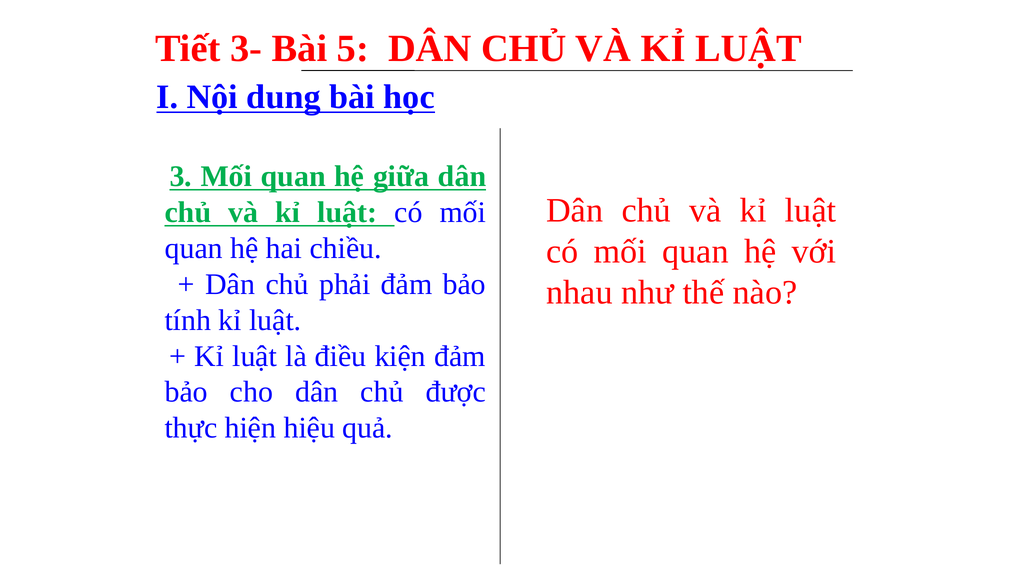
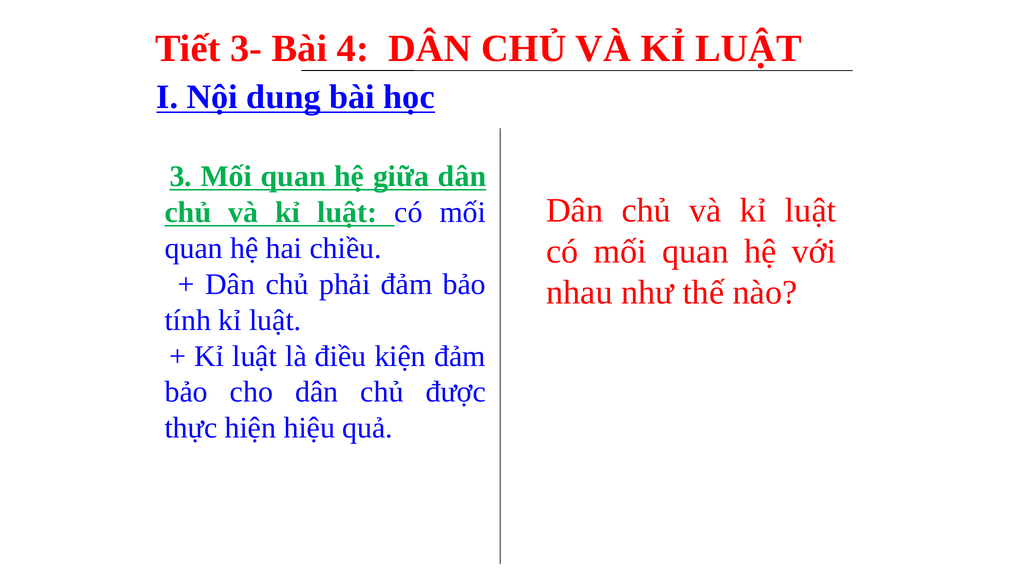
5: 5 -> 4 (353, 49)
